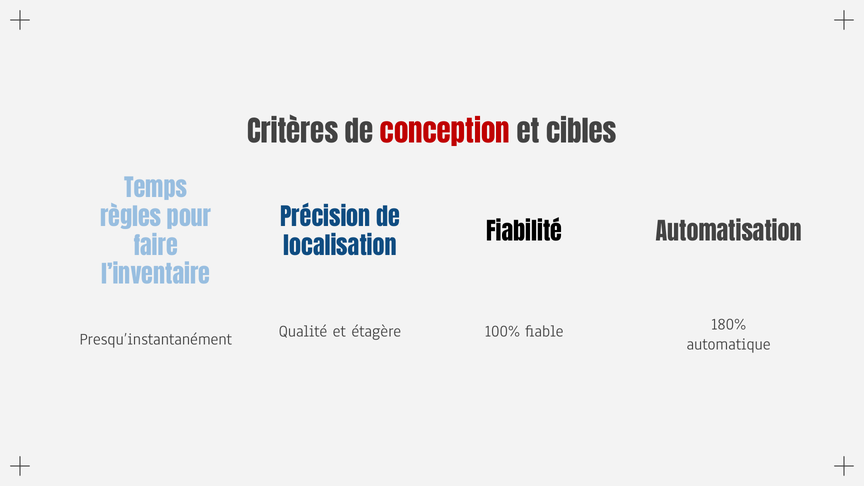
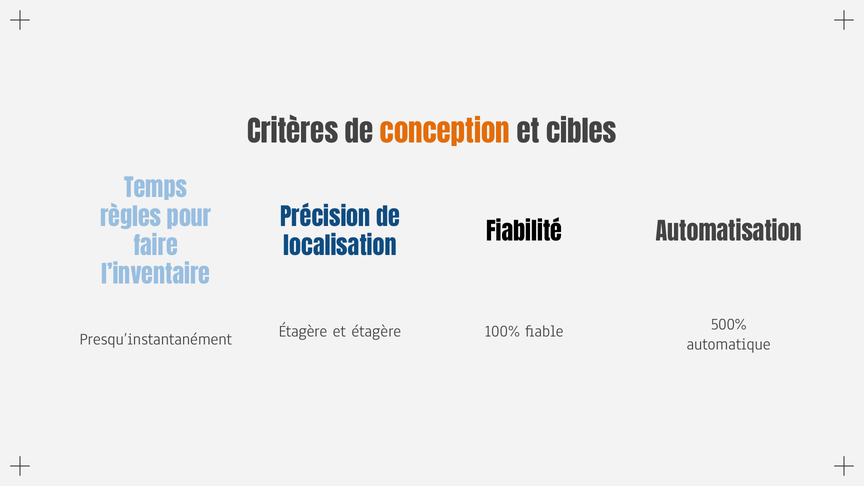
conception colour: red -> orange (445, 133)
180%: 180% -> 500% (729, 324)
Qualité: Qualité -> Étagère (303, 331)
